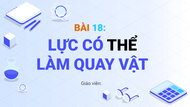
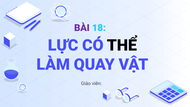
BÀI colour: orange -> purple (82, 28)
